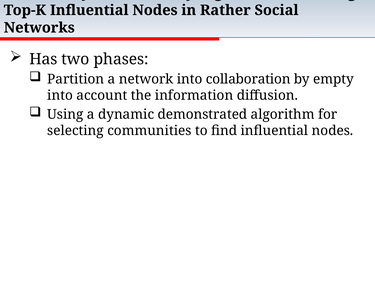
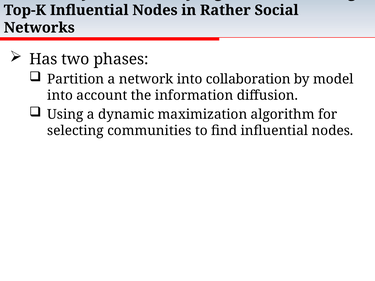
empty: empty -> model (333, 79)
demonstrated: demonstrated -> maximization (202, 114)
